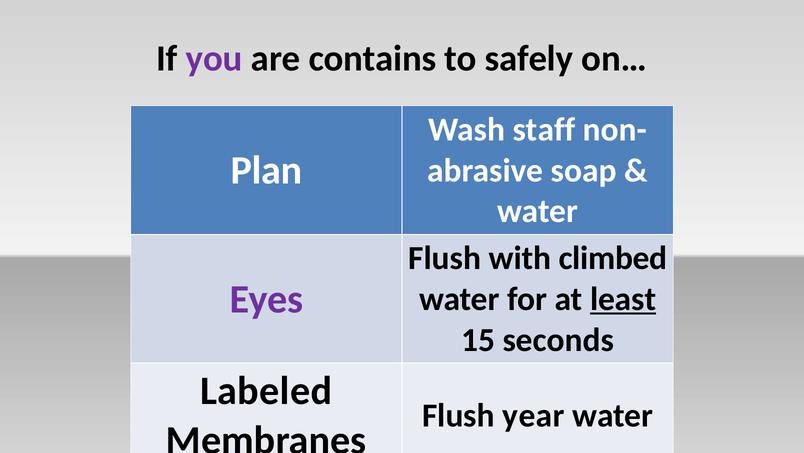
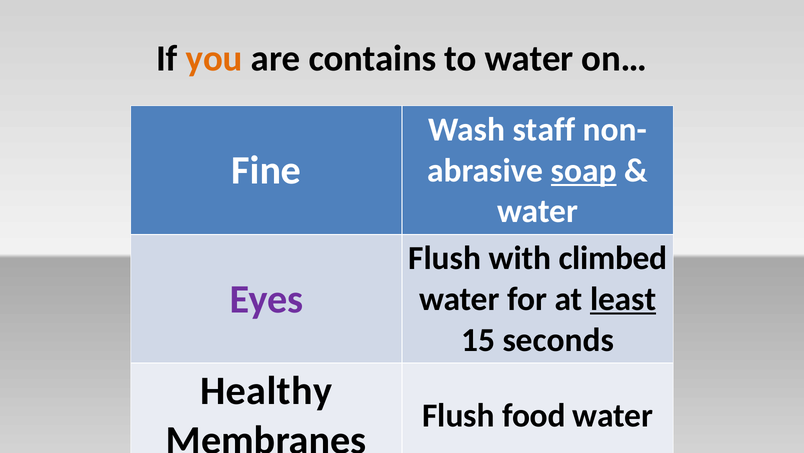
you colour: purple -> orange (214, 58)
to safely: safely -> water (529, 58)
Plan: Plan -> Fine (266, 170)
soap underline: none -> present (584, 170)
Labeled: Labeled -> Healthy (266, 391)
year: year -> food (534, 415)
